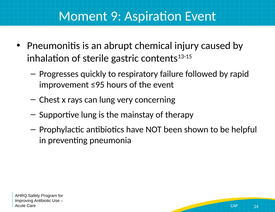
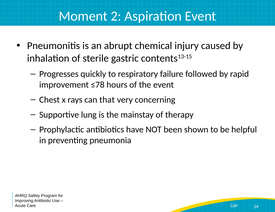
9: 9 -> 2 (116, 16)
≤95: ≤95 -> ≤78 (98, 85)
can lung: lung -> that (107, 100)
